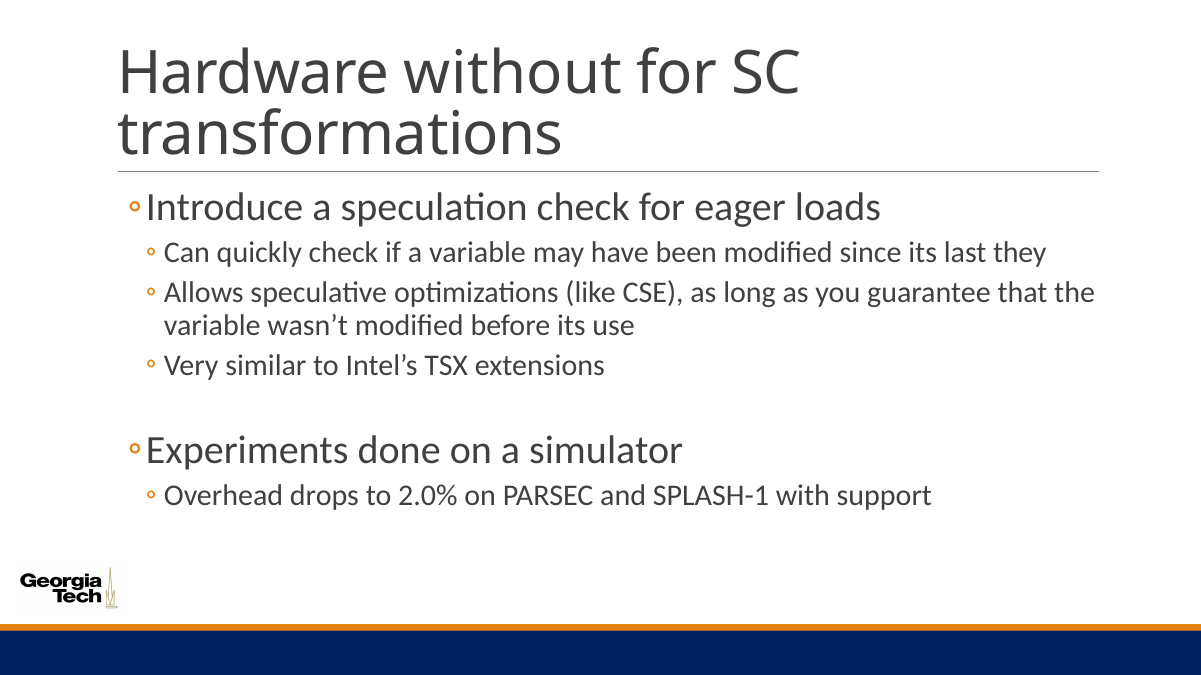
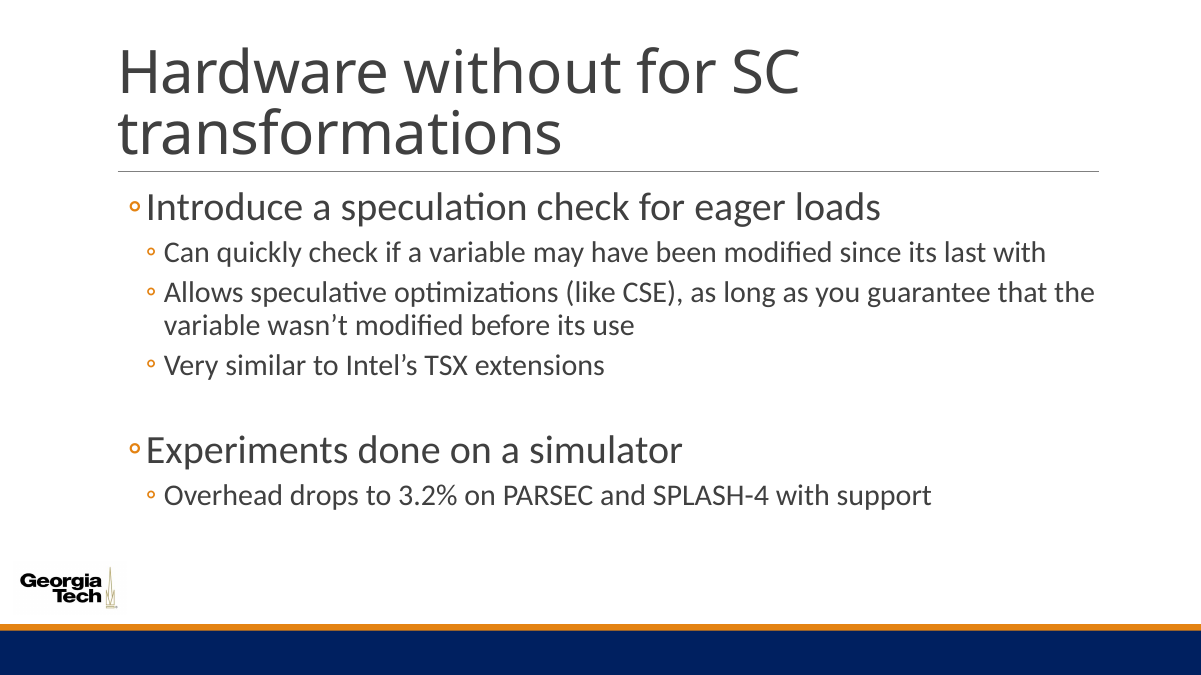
last they: they -> with (1020, 253)
2.0%: 2.0% -> 3.2% (428, 496)
SPLASH-1: SPLASH-1 -> SPLASH-4 (711, 496)
